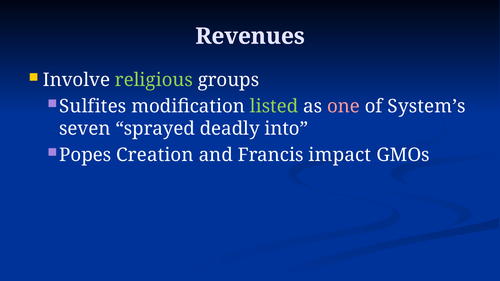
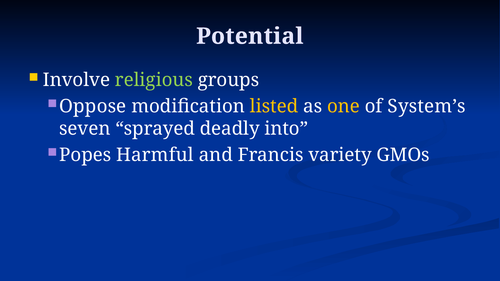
Revenues: Revenues -> Potential (250, 36)
Sulfites: Sulfites -> Oppose (93, 106)
listed colour: light green -> yellow (274, 106)
one colour: pink -> yellow (343, 106)
Creation: Creation -> Harmful (155, 155)
impact: impact -> variety (340, 155)
